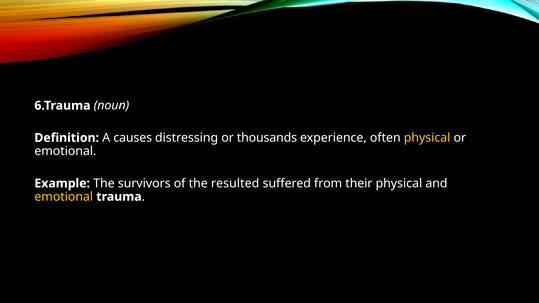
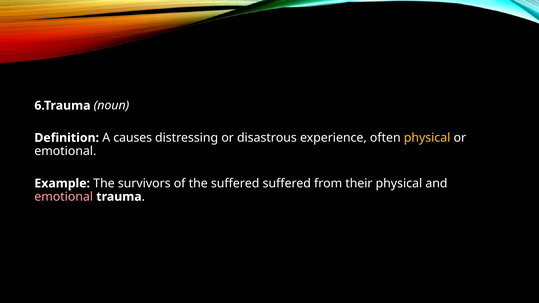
thousands: thousands -> disastrous (267, 138)
the resulted: resulted -> suffered (235, 183)
emotional colour: yellow -> pink (64, 197)
